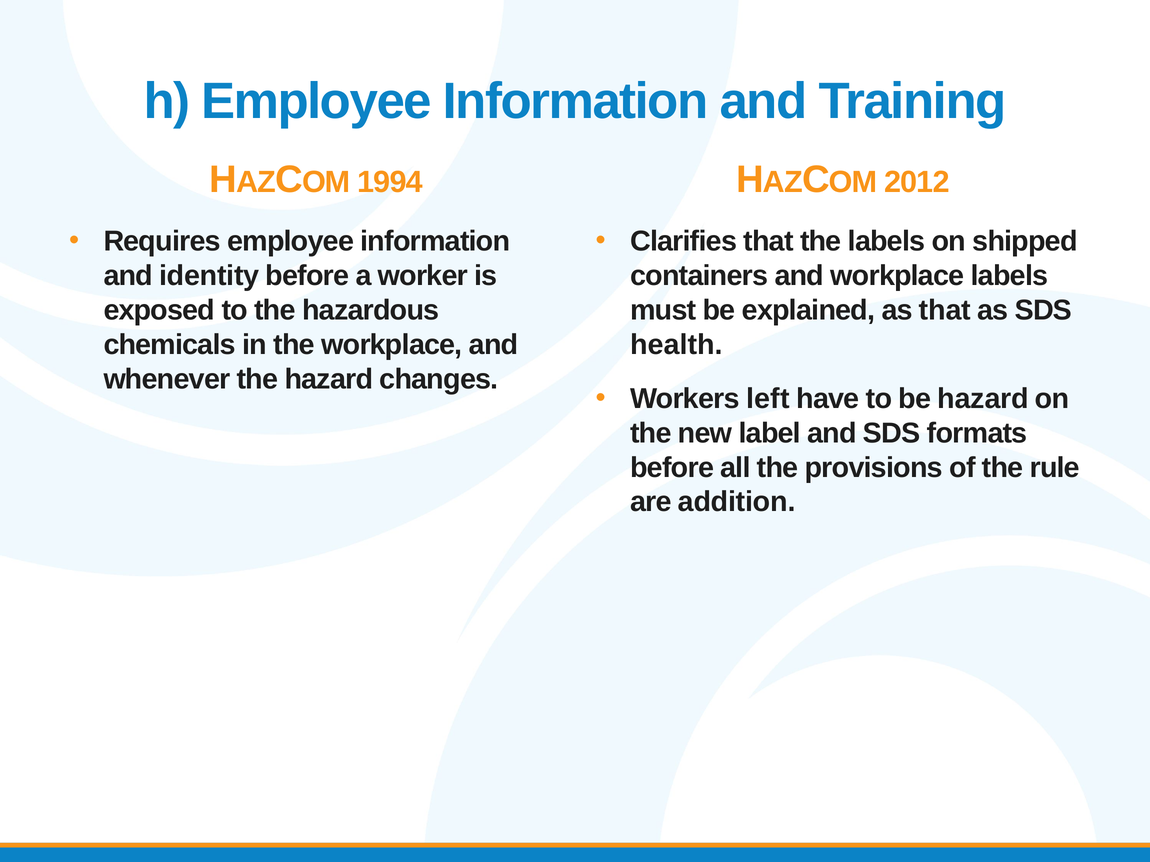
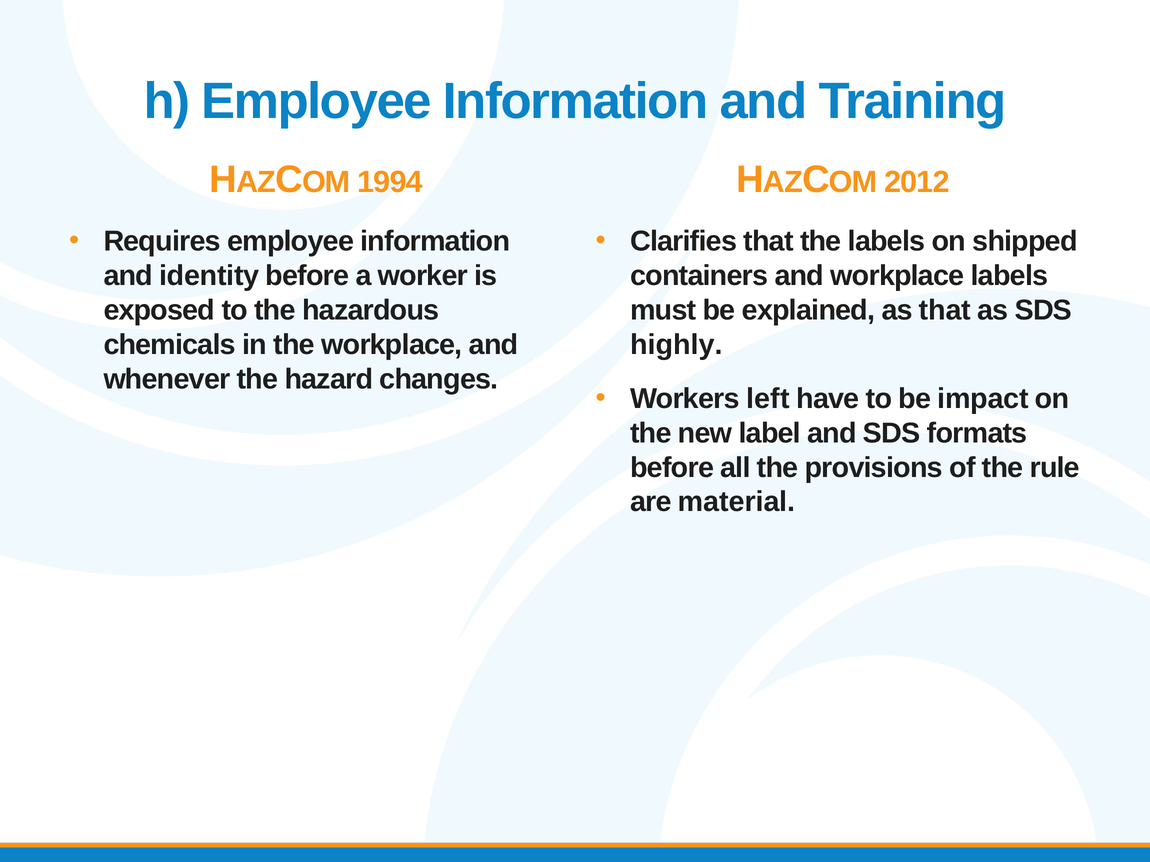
health: health -> highly (676, 345)
be hazard: hazard -> impact (983, 399)
addition: addition -> material (737, 502)
